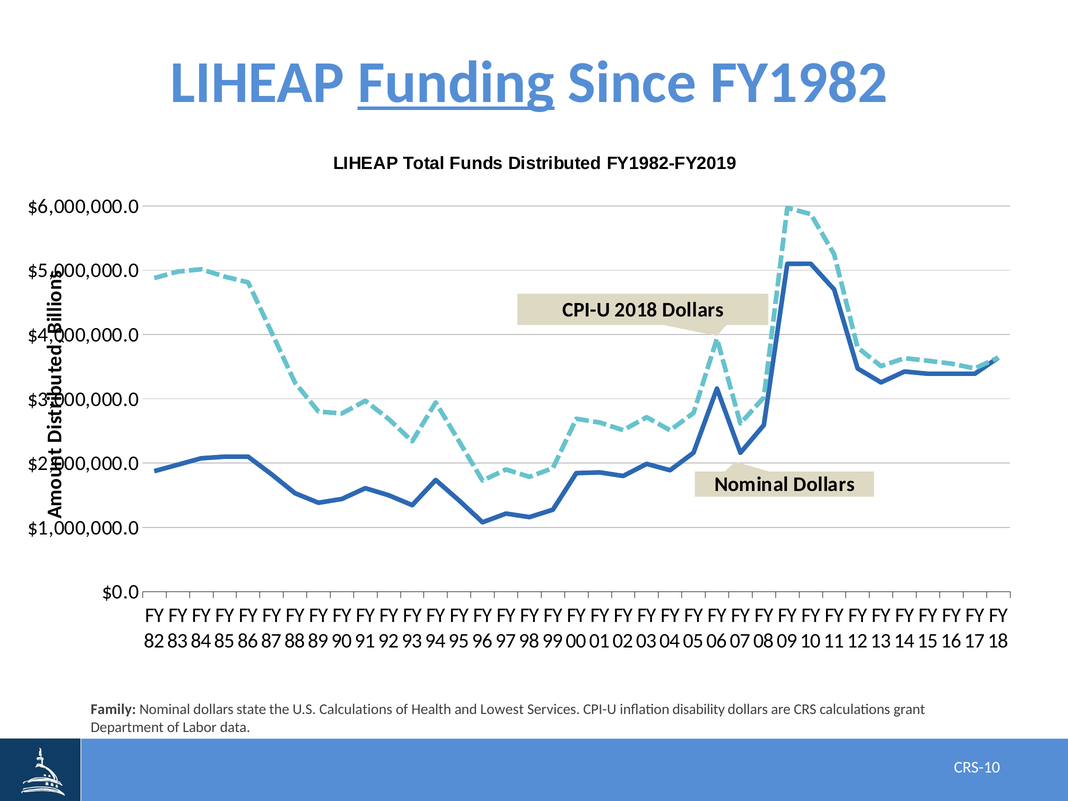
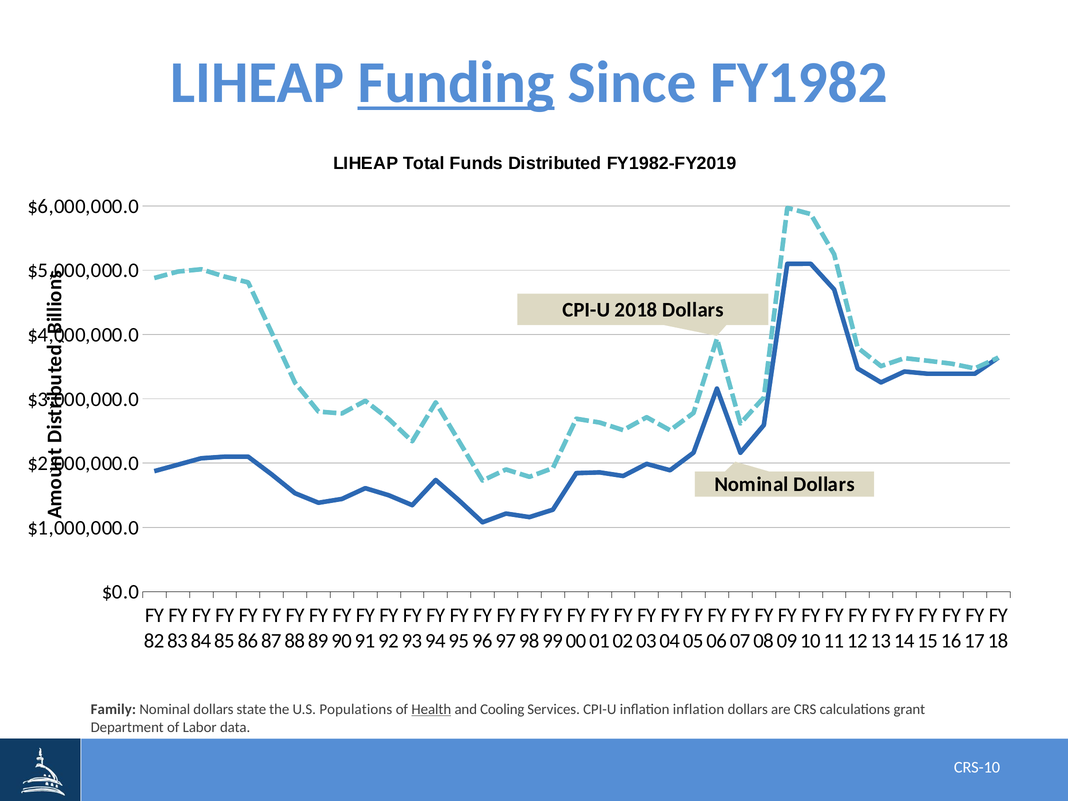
U.S Calculations: Calculations -> Populations (356, 709)
Health underline: none -> present (431, 709)
Lowest: Lowest -> Cooling (502, 709)
inflation disability: disability -> inflation (698, 709)
